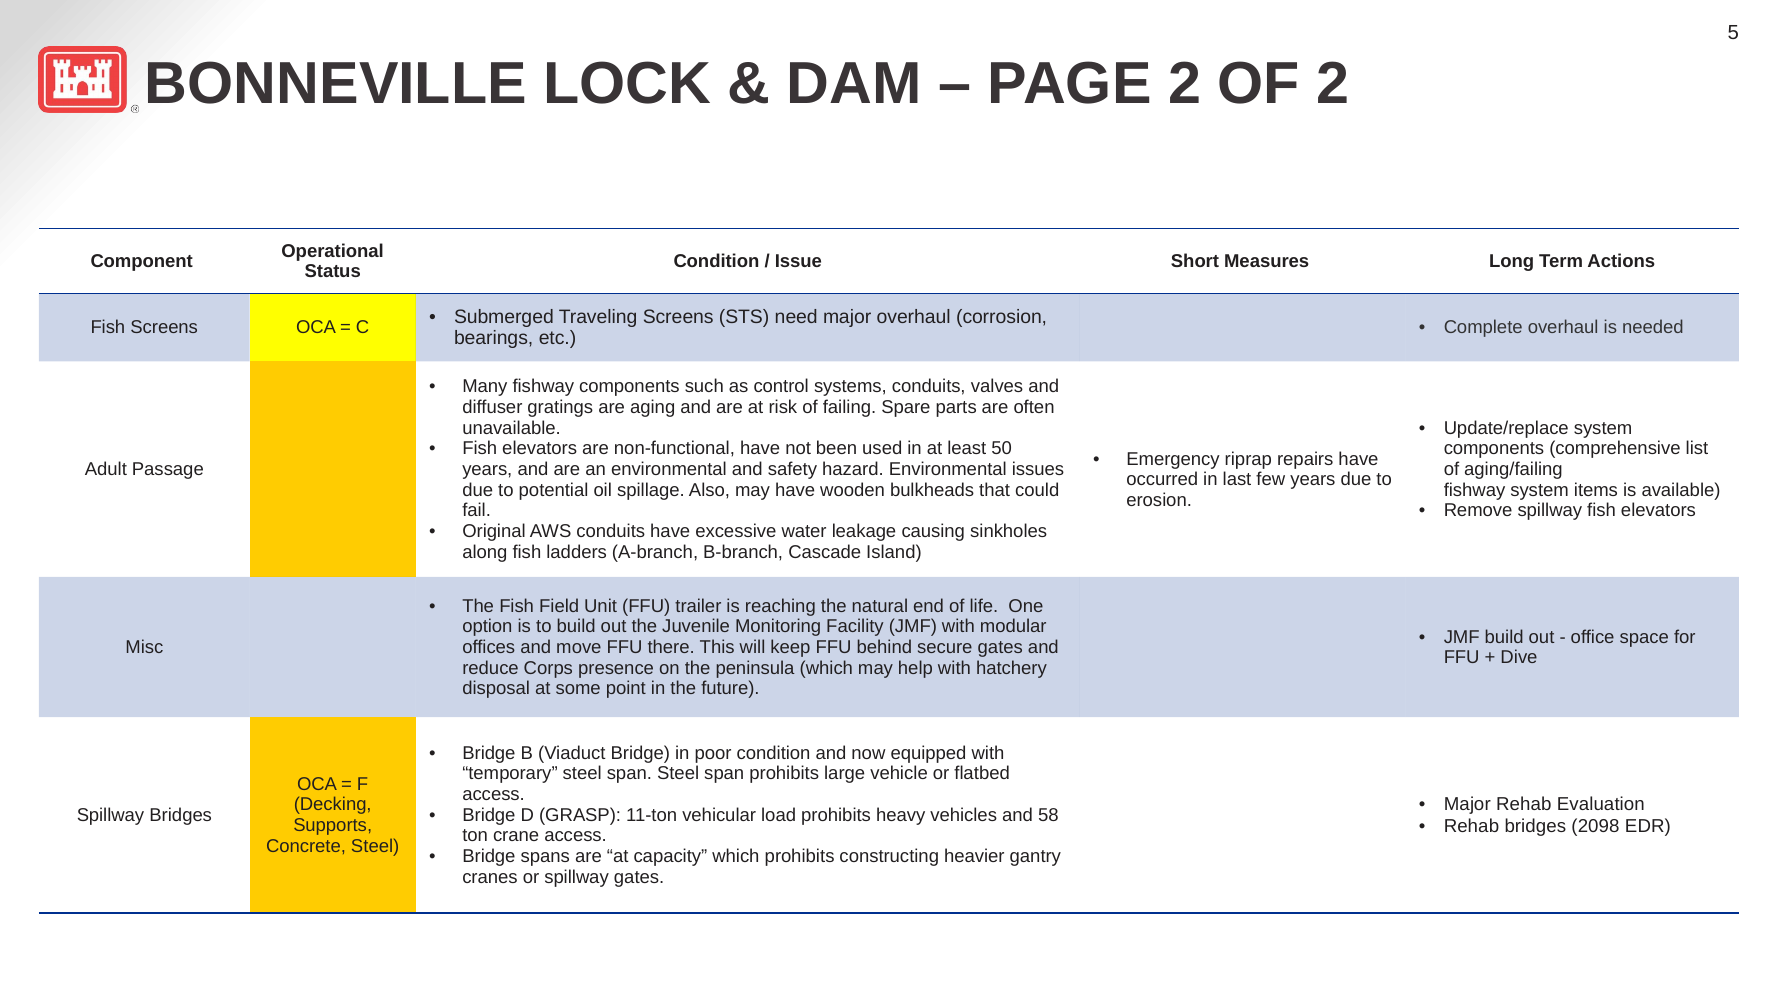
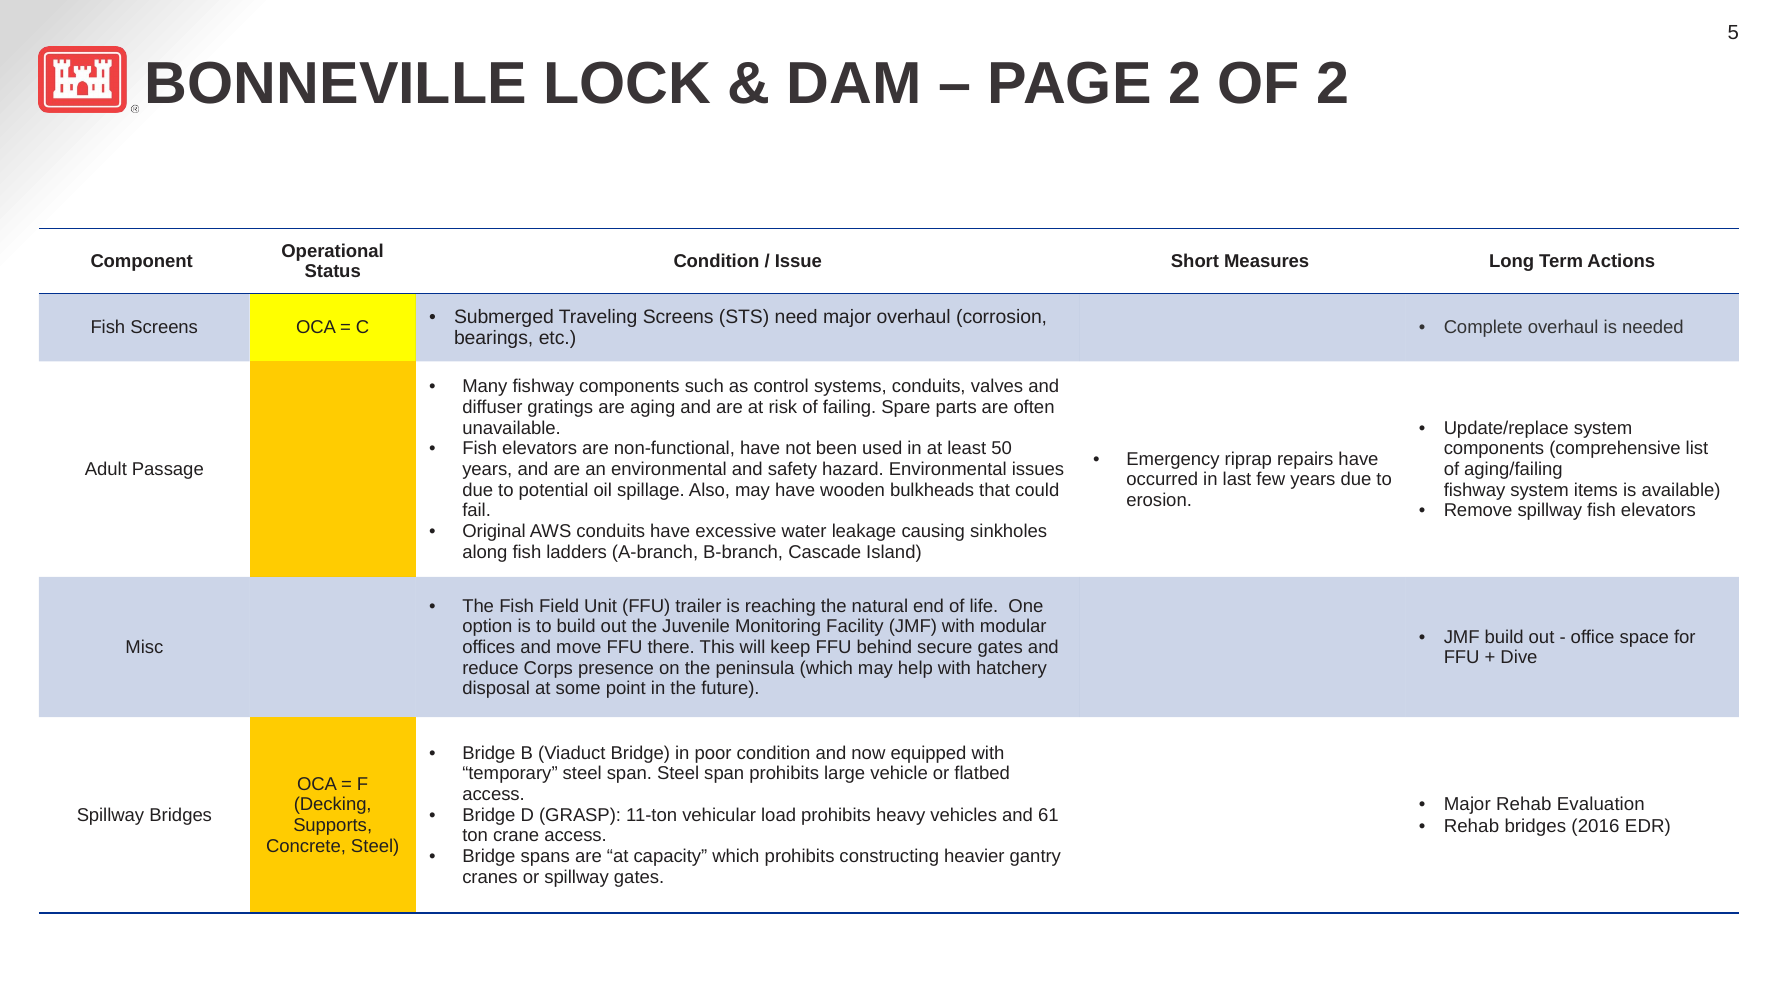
58: 58 -> 61 (1048, 815)
2098: 2098 -> 2016 (1596, 826)
